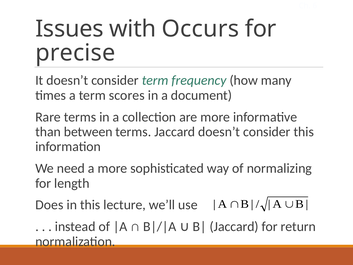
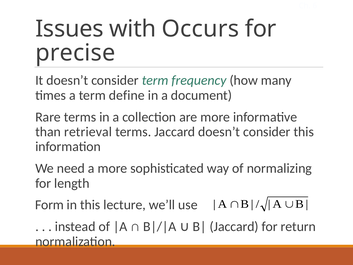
scores: scores -> define (127, 95)
between: between -> retrieval (88, 132)
Does: Does -> Form (49, 205)
